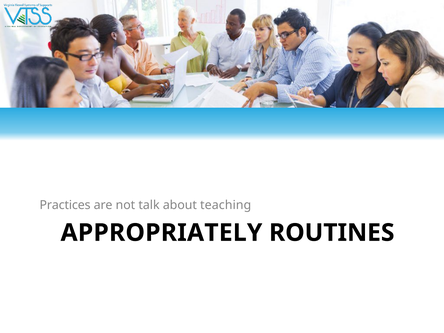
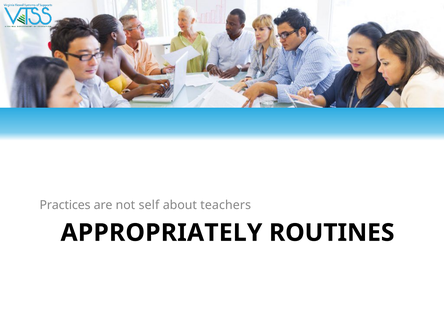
talk: talk -> self (149, 205)
teaching: teaching -> teachers (226, 205)
